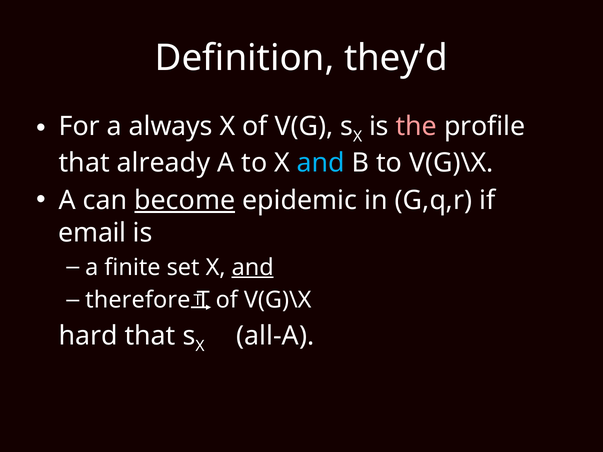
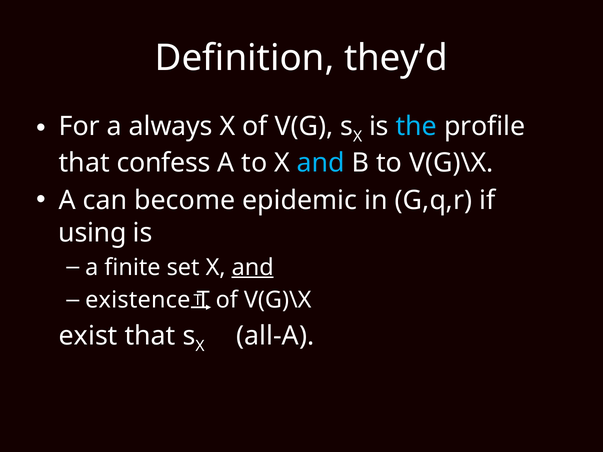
the colour: pink -> light blue (416, 126)
already: already -> confess (164, 163)
become underline: present -> none (185, 201)
email: email -> using (92, 233)
therefore: therefore -> existence (138, 300)
hard: hard -> exist (88, 336)
